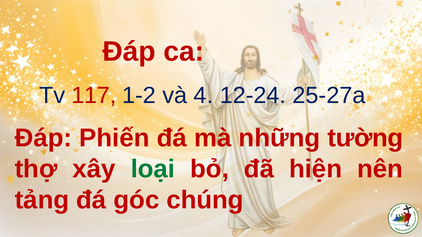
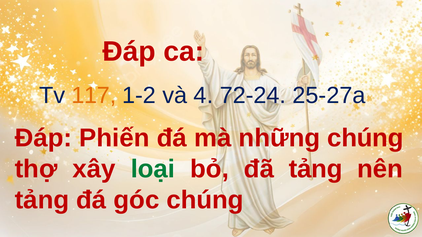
117 colour: red -> orange (94, 96)
12-24: 12-24 -> 72-24 (253, 96)
những tường: tường -> chúng (365, 138)
đã hiện: hiện -> tảng (316, 169)
